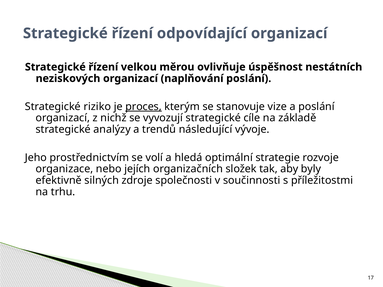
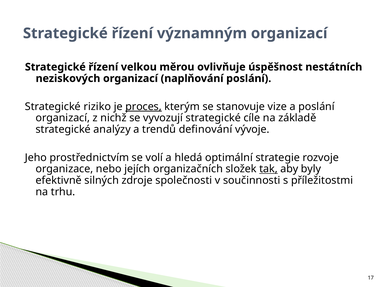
odpovídající: odpovídající -> významným (202, 33)
následující: následující -> definování (206, 130)
tak underline: none -> present (268, 169)
